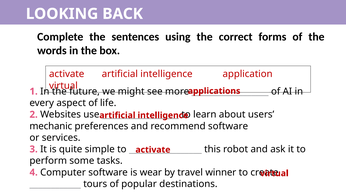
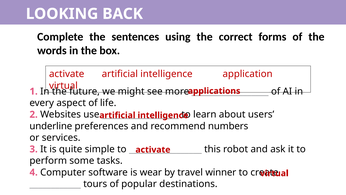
mechanic: mechanic -> underline (51, 126)
recommend software: software -> numbers (228, 126)
